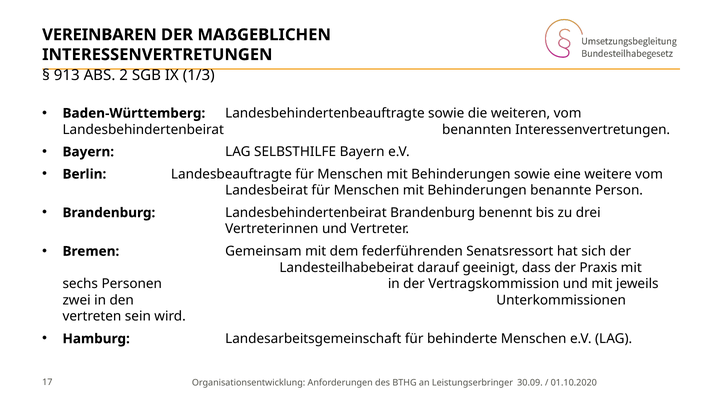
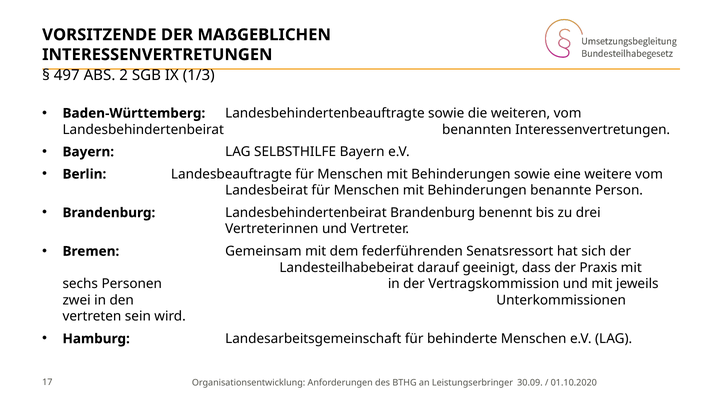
VEREINBAREN: VEREINBAREN -> VORSITZENDE (99, 35)
913: 913 -> 497 (67, 75)
